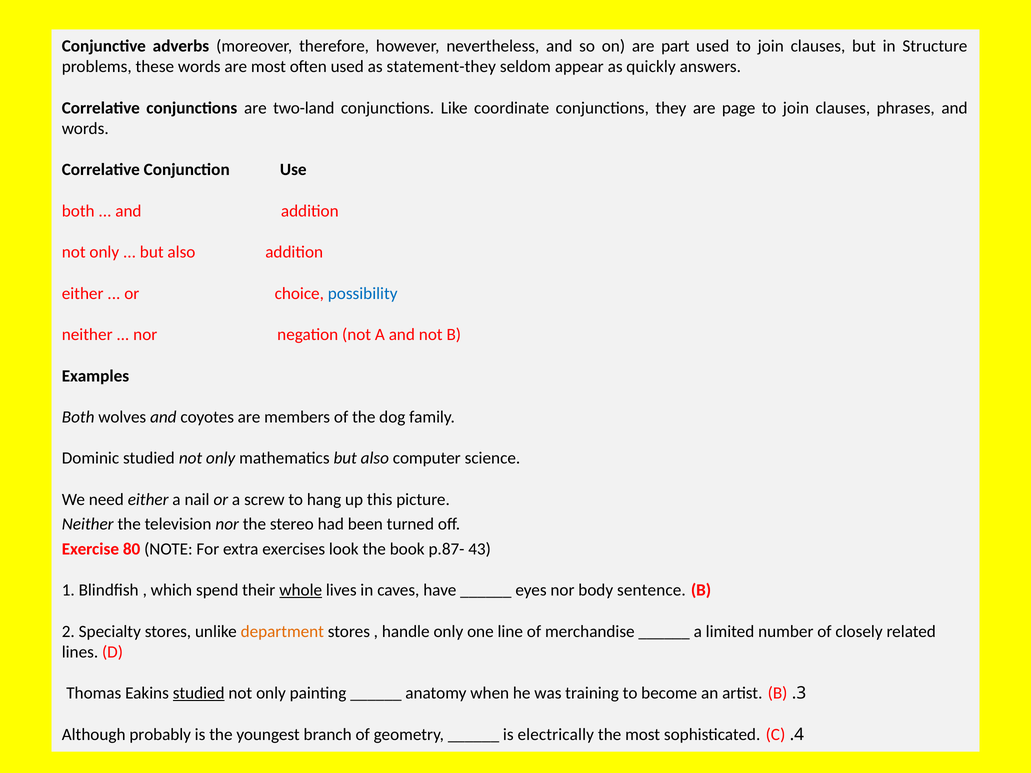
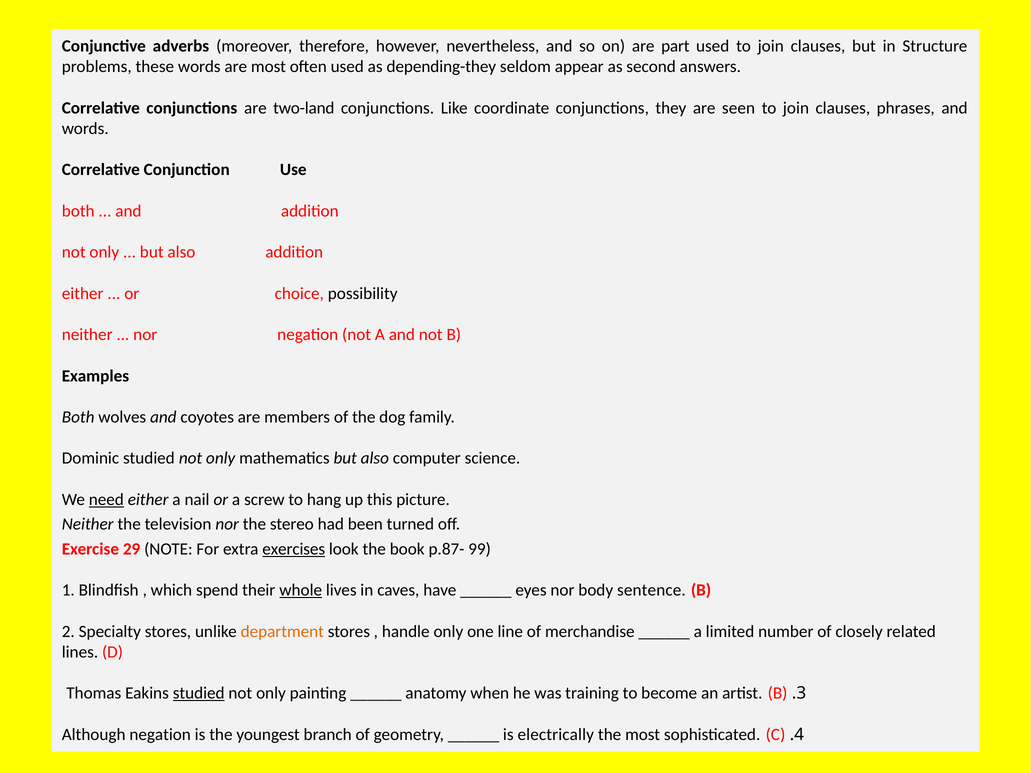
statement-they: statement-they -> depending-they (441, 67)
quickly: quickly -> second (651, 67)
page: page -> seen (739, 108)
possibility colour: blue -> black (363, 293)
need underline: none -> present (106, 500)
80: 80 -> 29 (132, 549)
exercises underline: none -> present (294, 549)
43: 43 -> 99 (480, 549)
Although probably: probably -> negation (160, 735)
